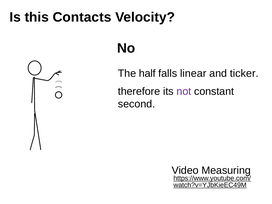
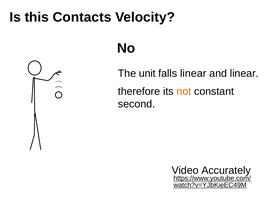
half: half -> unit (147, 73)
and ticker: ticker -> linear (244, 73)
not colour: purple -> orange (184, 91)
Measuring: Measuring -> Accurately (226, 170)
